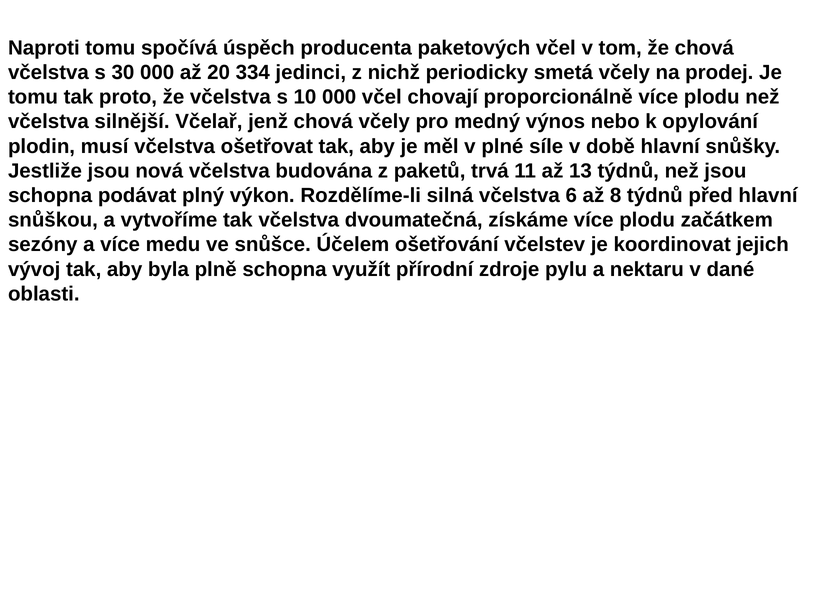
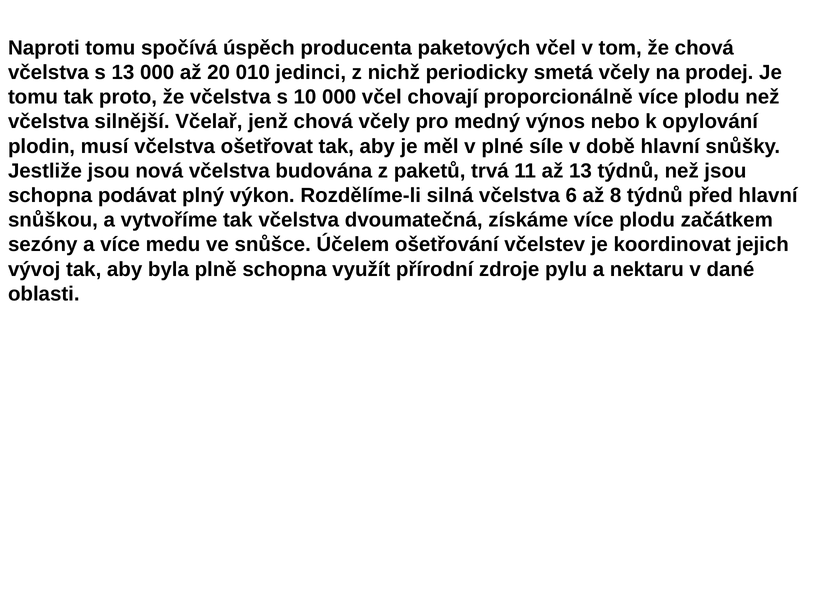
s 30: 30 -> 13 (123, 73)
334: 334 -> 010 (253, 73)
